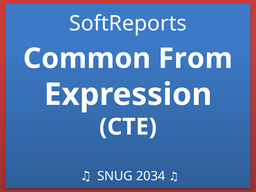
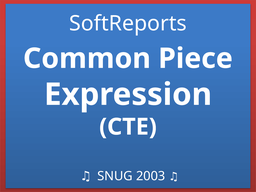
From: From -> Piece (196, 59)
2034: 2034 -> 2003 (151, 176)
